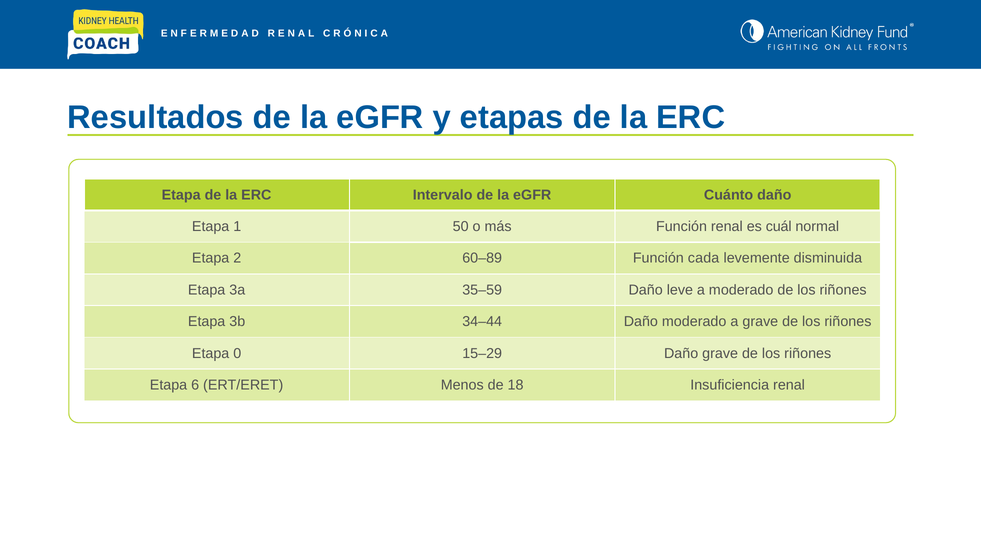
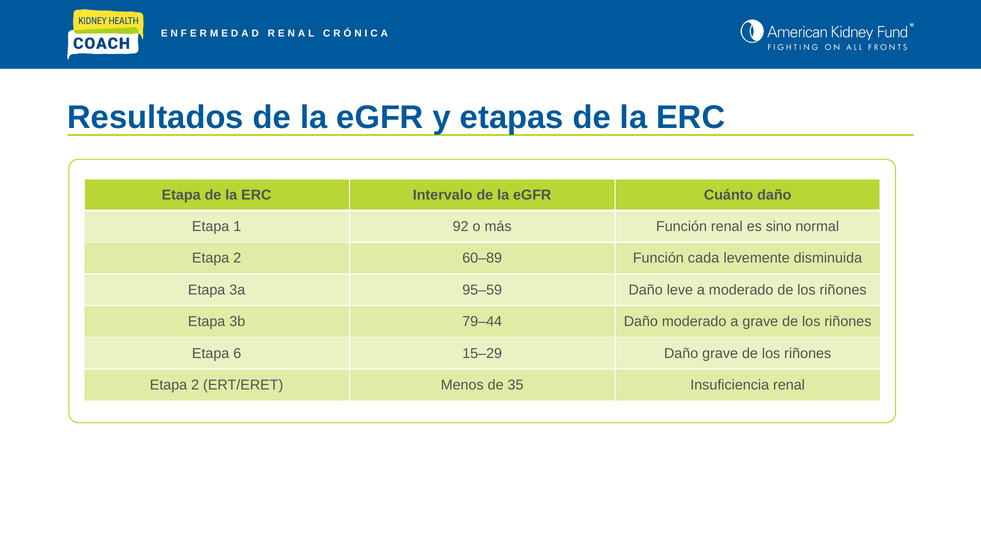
50: 50 -> 92 (461, 226)
cuál: cuál -> sino (779, 226)
35–59: 35–59 -> 95–59 (482, 290)
34–44: 34–44 -> 79–44 (482, 322)
0: 0 -> 6 (237, 353)
6: 6 -> 2 (195, 385)
18: 18 -> 35 (516, 385)
